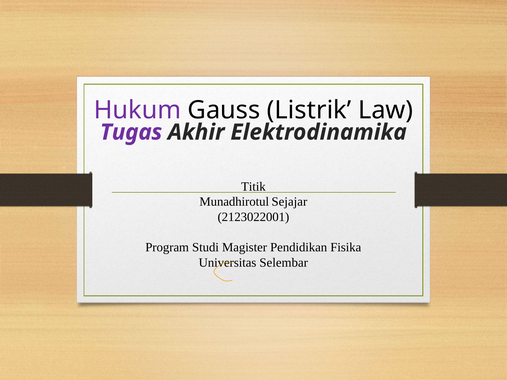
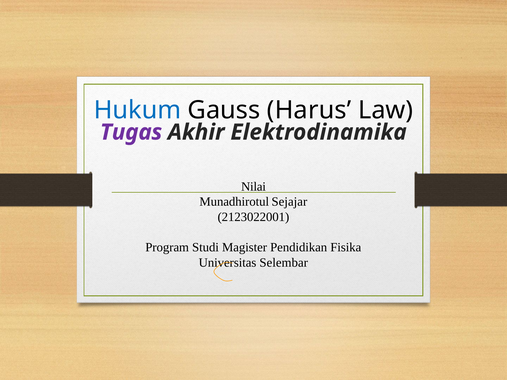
Hukum colour: purple -> blue (137, 110)
Listrik: Listrik -> Harus (309, 110)
Titik: Titik -> Nilai (254, 187)
